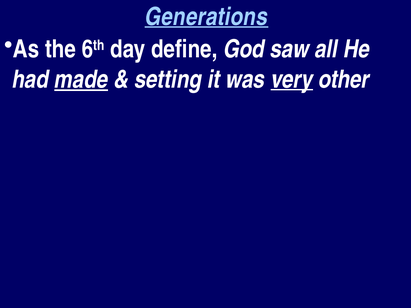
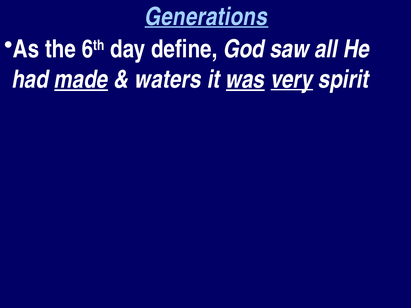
setting: setting -> waters (168, 79)
was underline: none -> present (245, 79)
other: other -> spirit (344, 79)
